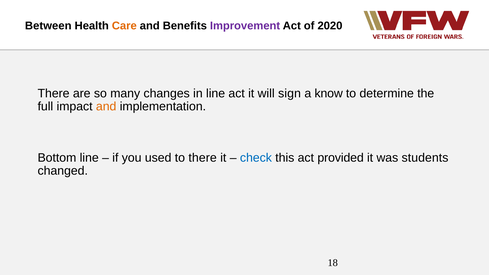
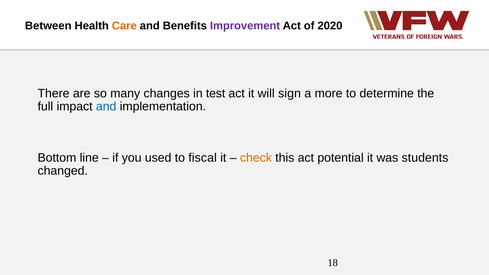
in line: line -> test (216, 93)
know: know -> more (329, 93)
and colour: orange -> blue (106, 107)
to there: there -> fiscal (203, 158)
check colour: blue -> orange (256, 158)
provided: provided -> potential (341, 158)
